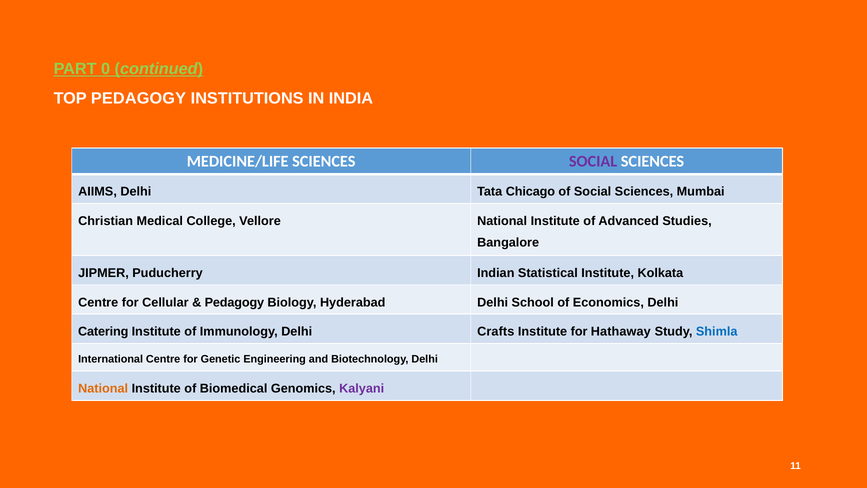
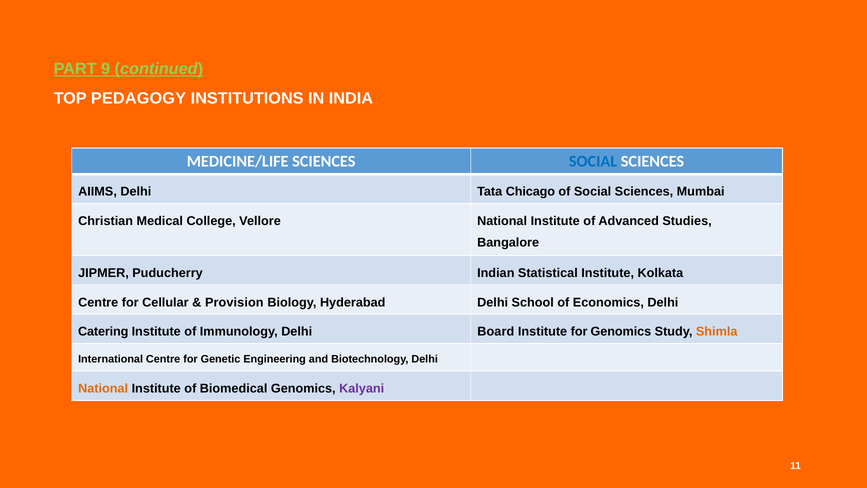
0: 0 -> 9 (106, 69)
SOCIAL colour: purple -> blue (593, 161)
Pedagogy: Pedagogy -> Provision (234, 302)
Crafts: Crafts -> Board (496, 332)
for Hathaway: Hathaway -> Genomics (621, 332)
Shimla colour: blue -> orange (717, 332)
